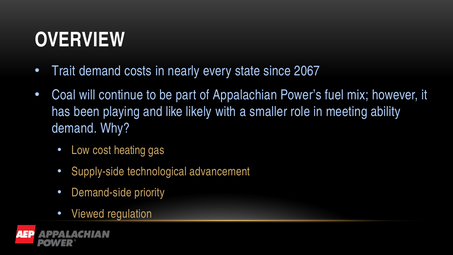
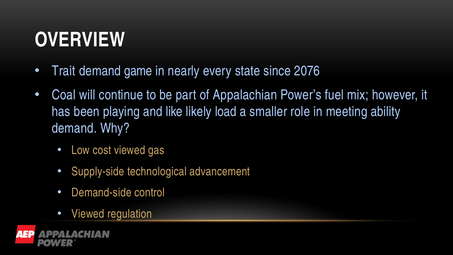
costs: costs -> game (138, 71)
2067: 2067 -> 2076 (307, 71)
with: with -> load (226, 112)
cost heating: heating -> viewed (130, 150)
priority: priority -> control (150, 193)
